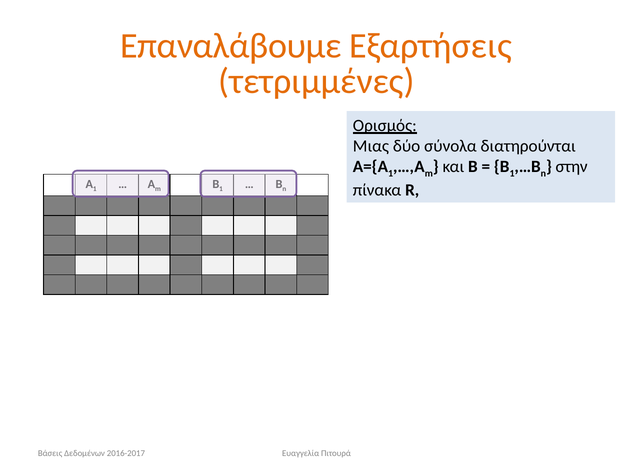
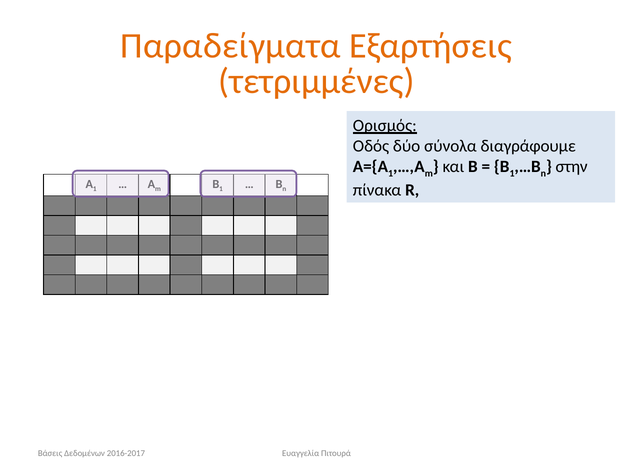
Επαναλάβουμε: Επαναλάβουμε -> Παραδείγματα (231, 46)
Μιας: Μιας -> Οδός (371, 146)
διατηρούνται: διατηρούνται -> διαγράφουμε (528, 146)
